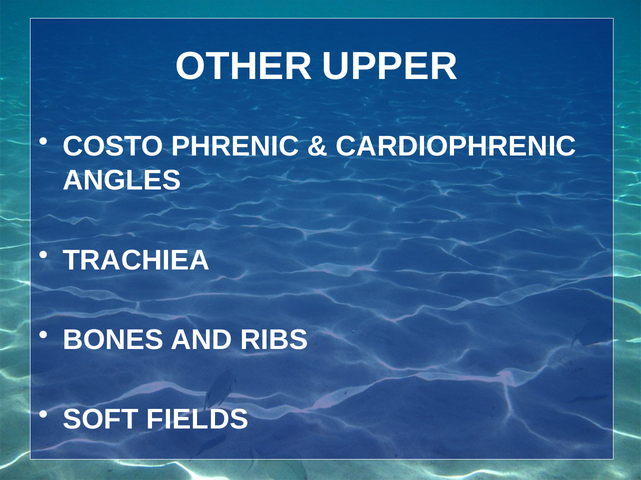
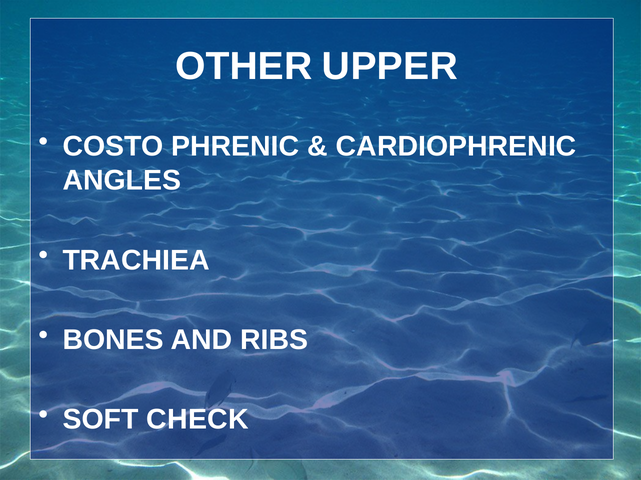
FIELDS: FIELDS -> CHECK (198, 420)
